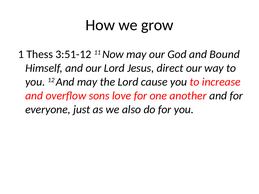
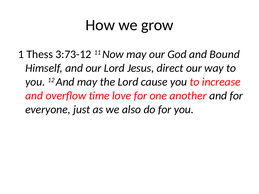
3:51-12: 3:51-12 -> 3:73-12 (73, 54)
sons: sons -> time (99, 96)
